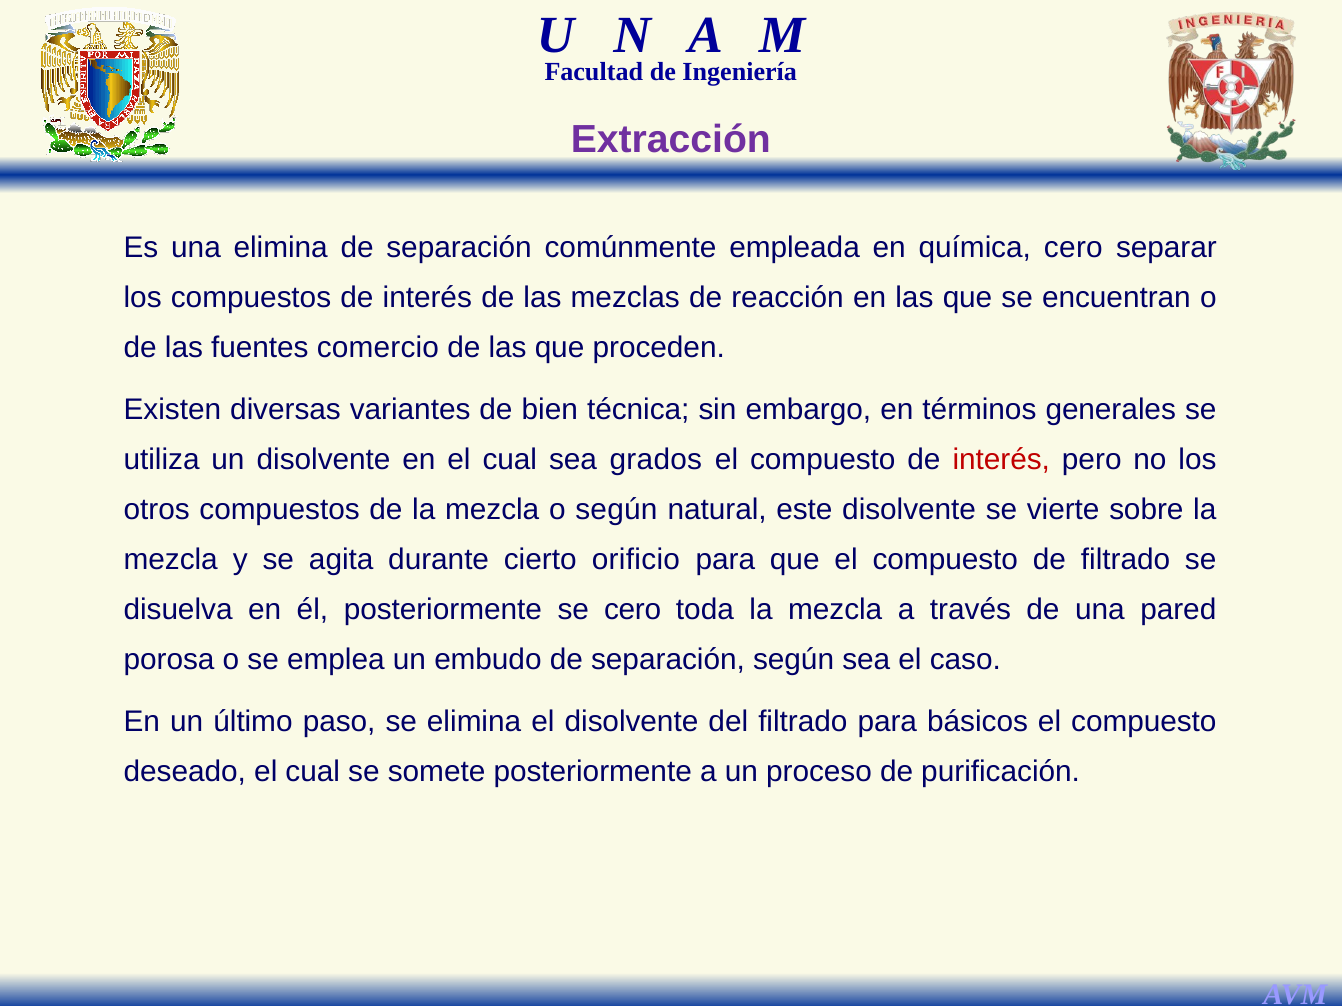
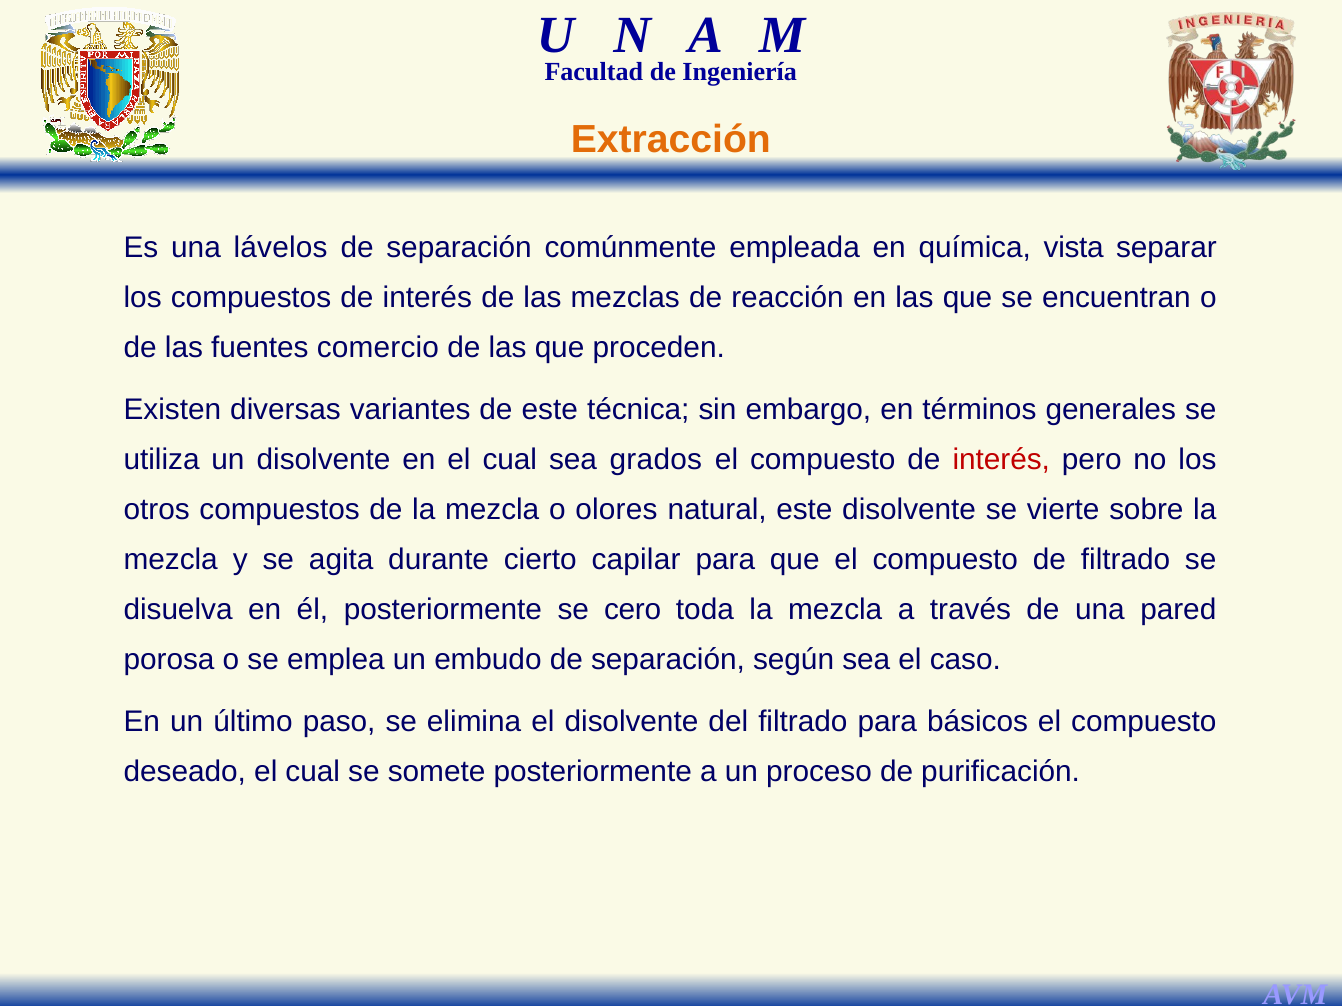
Extracción colour: purple -> orange (671, 140)
una elimina: elimina -> lávelos (281, 248)
química cero: cero -> vista (1074, 248)
de bien: bien -> este (550, 410)
o según: según -> olores (616, 510)
orificio: orificio -> capilar (636, 560)
